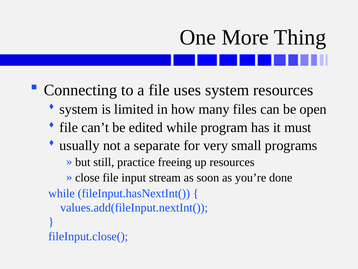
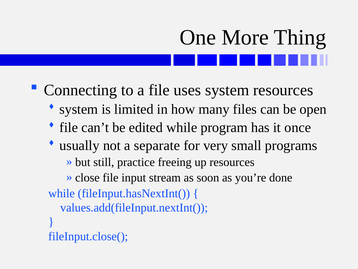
must: must -> once (298, 127)
